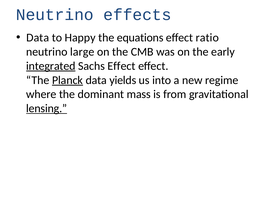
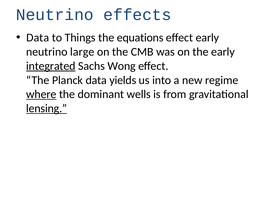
Happy: Happy -> Things (80, 38)
effect ratio: ratio -> early (207, 38)
Sachs Effect: Effect -> Wong (122, 66)
Planck underline: present -> none (67, 80)
where underline: none -> present (41, 94)
mass: mass -> wells (139, 94)
